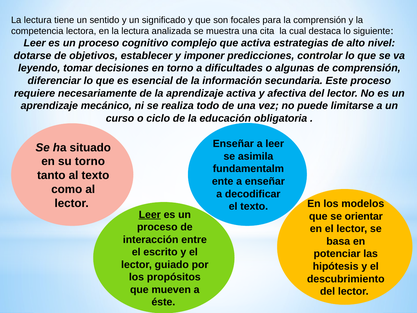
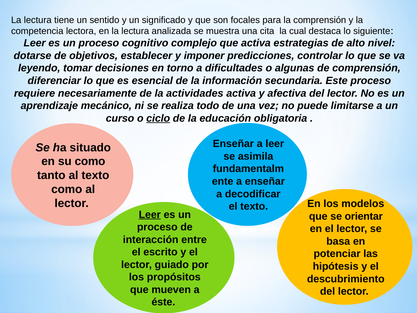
la aprendizaje: aprendizaje -> actividades (195, 93)
ciclo underline: none -> present (158, 118)
su torno: torno -> como (90, 161)
